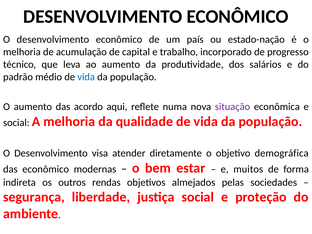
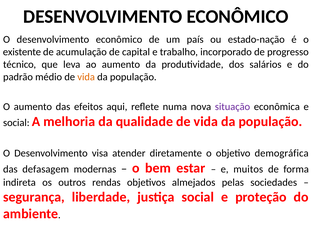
melhoria: melhoria -> existente (22, 52)
vida colour: blue -> orange (86, 77)
acordo: acordo -> efeitos (88, 107)
das econômico: econômico -> defasagem (46, 169)
